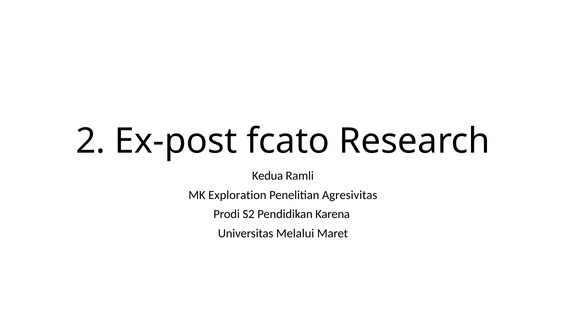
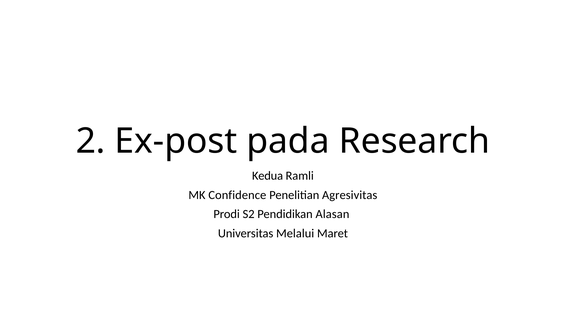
fcato: fcato -> pada (288, 141)
Exploration: Exploration -> Confidence (237, 195)
Karena: Karena -> Alasan (332, 214)
